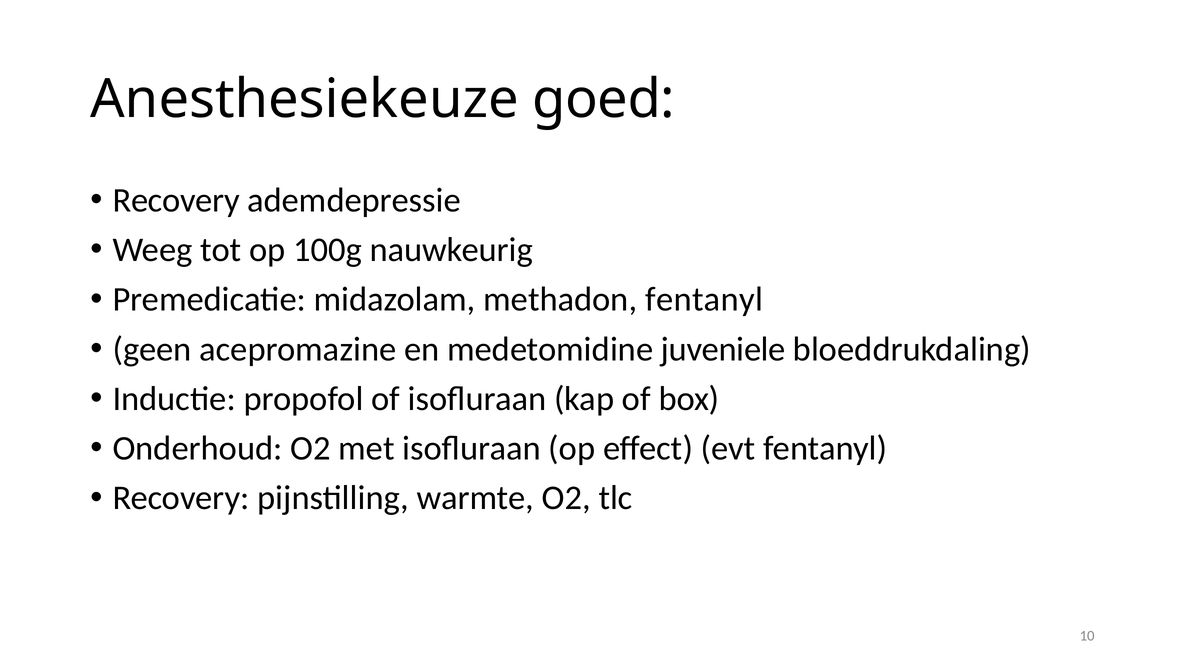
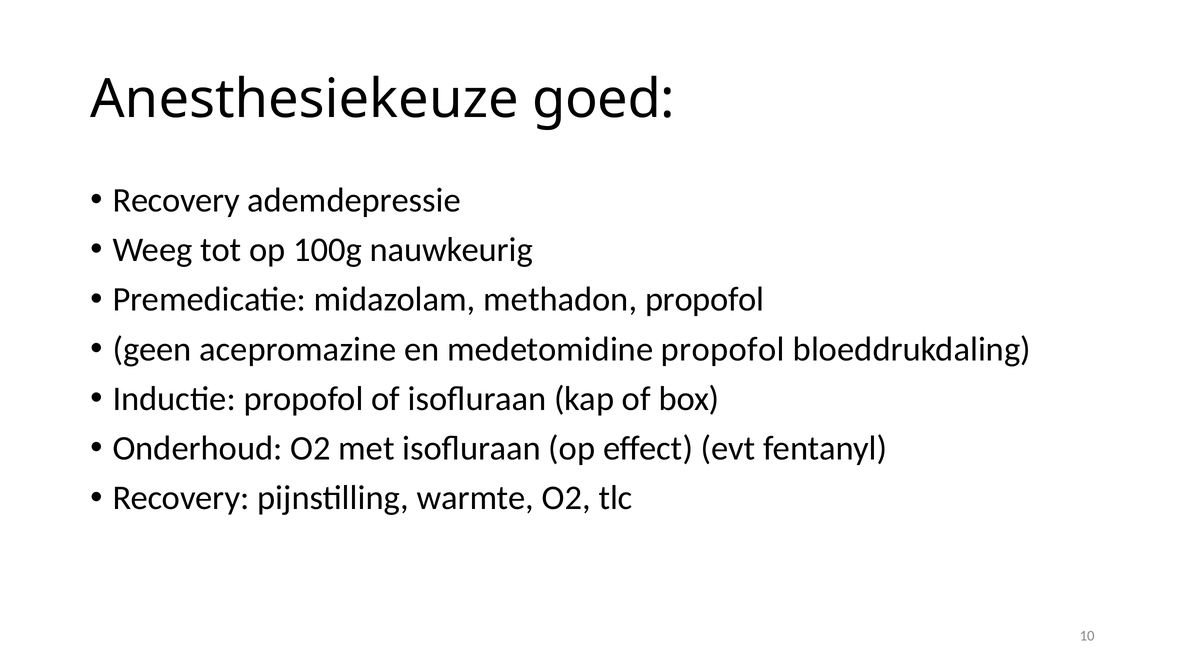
methadon fentanyl: fentanyl -> propofol (705, 300)
medetomidine juveniele: juveniele -> propofol (723, 349)
